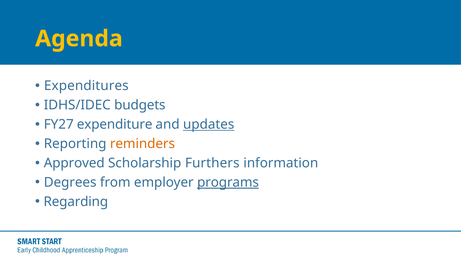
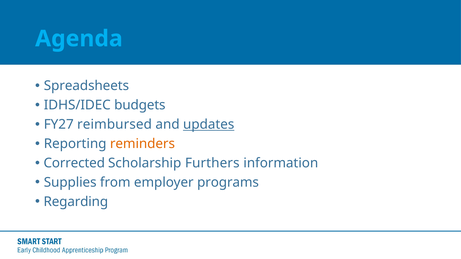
Agenda colour: yellow -> light blue (79, 39)
Expenditures: Expenditures -> Spreadsheets (86, 86)
expenditure: expenditure -> reimbursed (115, 125)
Approved: Approved -> Corrected (74, 163)
Degrees: Degrees -> Supplies (70, 183)
programs underline: present -> none (228, 183)
